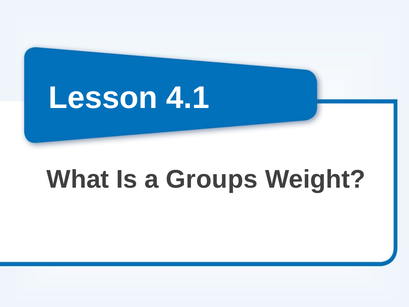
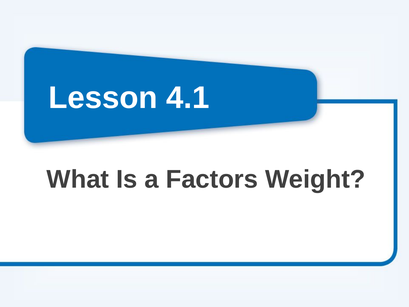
Groups: Groups -> Factors (212, 179)
